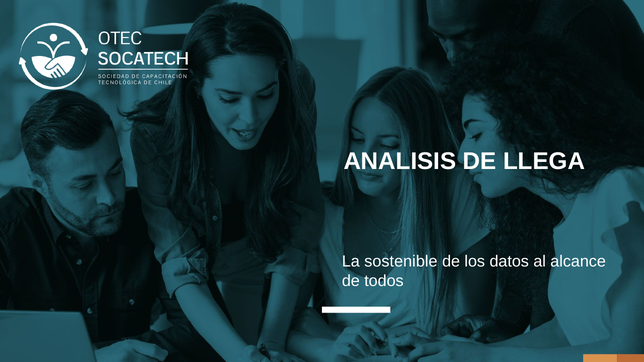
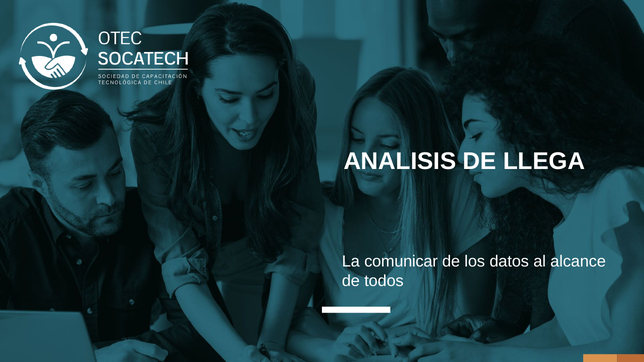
sostenible: sostenible -> comunicar (401, 262)
